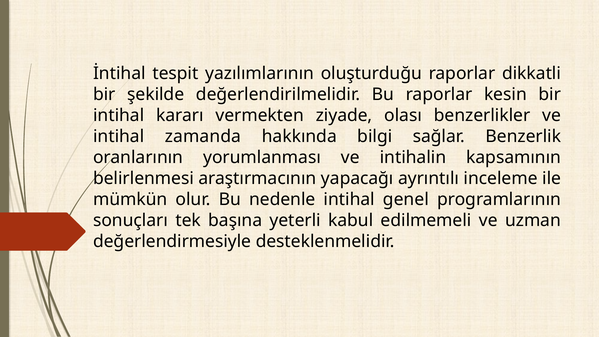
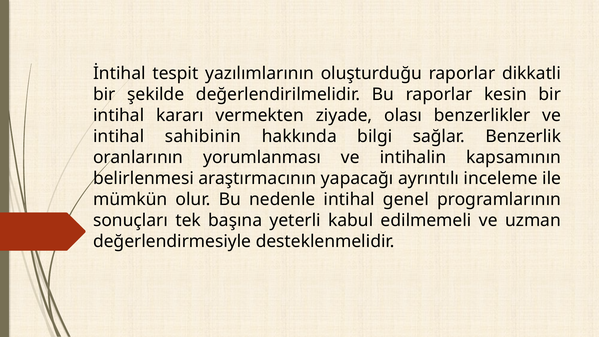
zamanda: zamanda -> sahibinin (203, 136)
